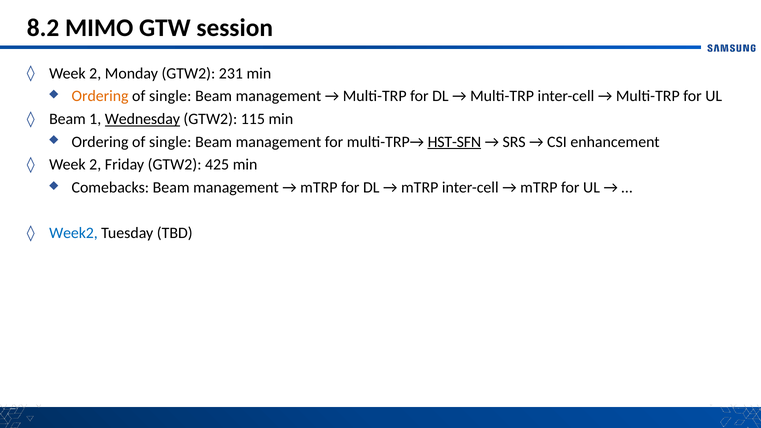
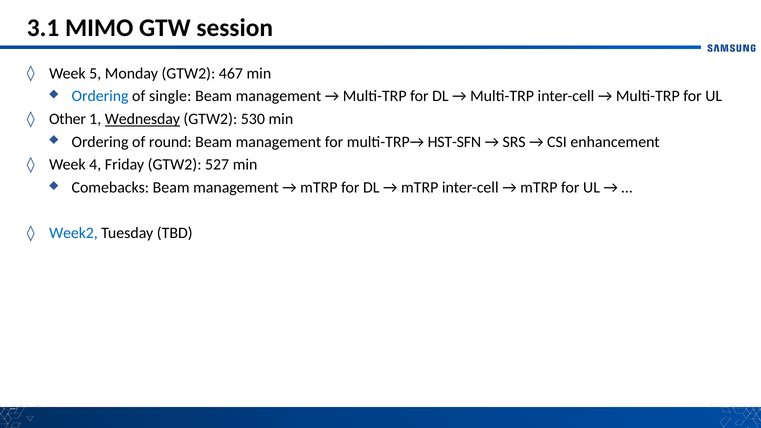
8.2: 8.2 -> 3.1 (43, 28)
2: 2 -> 5 (95, 73)
231: 231 -> 467 (231, 73)
Ordering colour: orange -> blue (100, 96)
Beam: Beam -> Other (67, 119)
115: 115 -> 530 (253, 119)
single: single -> round (170, 142)
HST-SFN underline: present -> none (454, 142)
2: 2 -> 4 (95, 165)
425: 425 -> 527 (217, 165)
